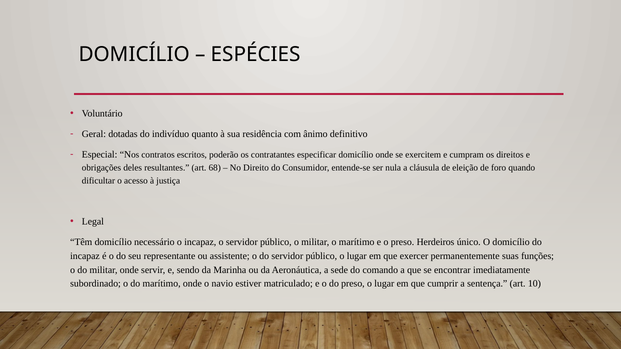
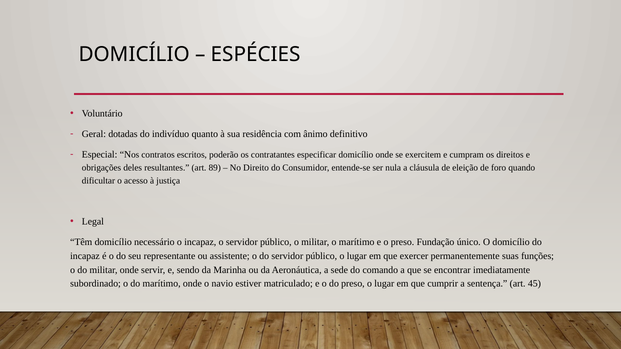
68: 68 -> 89 (215, 168)
Herdeiros: Herdeiros -> Fundação (435, 242)
10: 10 -> 45 (534, 284)
